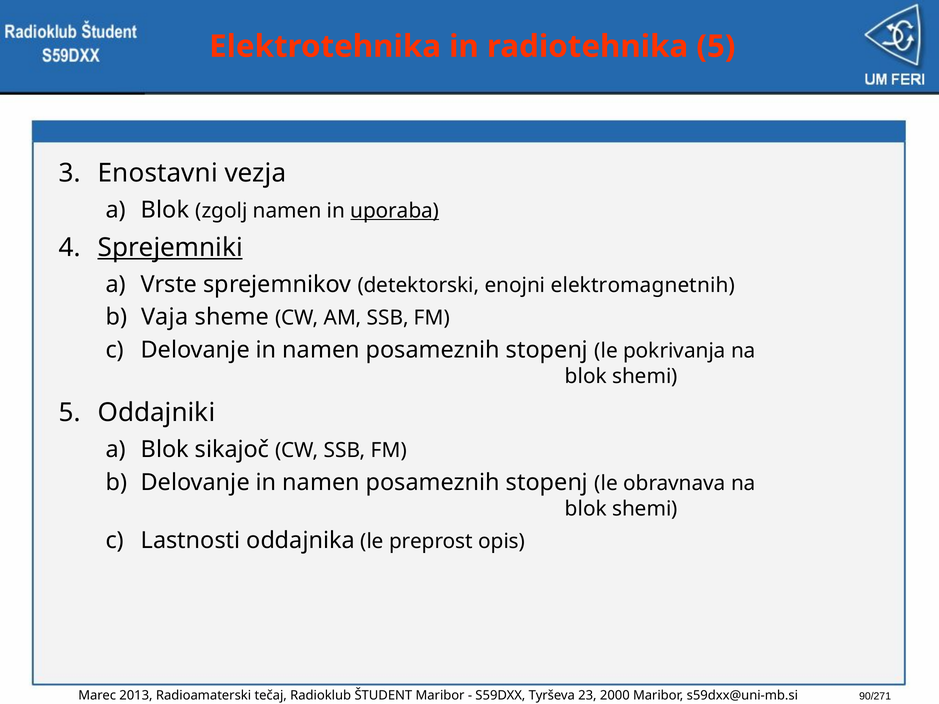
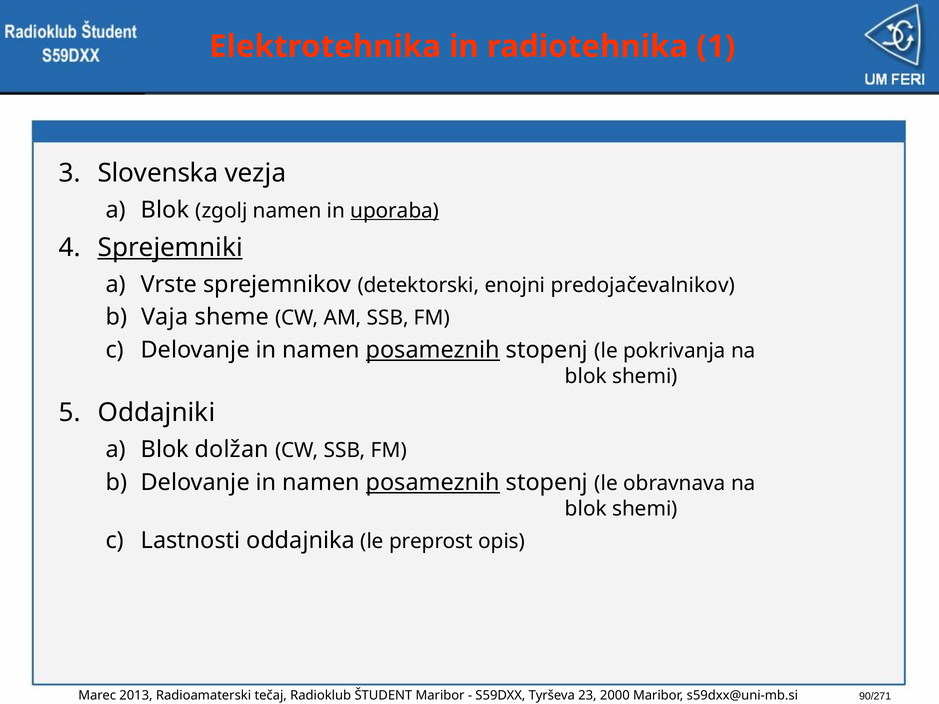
radiotehnika 5: 5 -> 1 (716, 47)
Enostavni: Enostavni -> Slovenska (158, 173)
elektromagnetnih: elektromagnetnih -> predojačevalnikov (643, 285)
posameznih underline: none -> present (433, 350)
sikajoč: sikajoč -> dolžan (232, 450)
posameznih underline: none -> present (433, 483)
